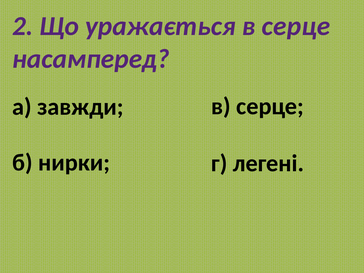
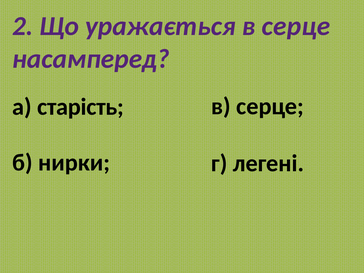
завжди: завжди -> старість (81, 107)
